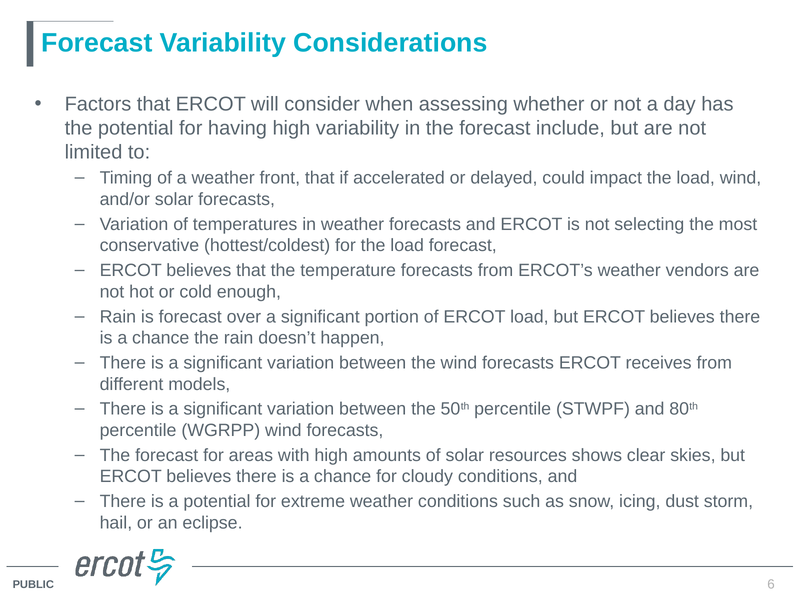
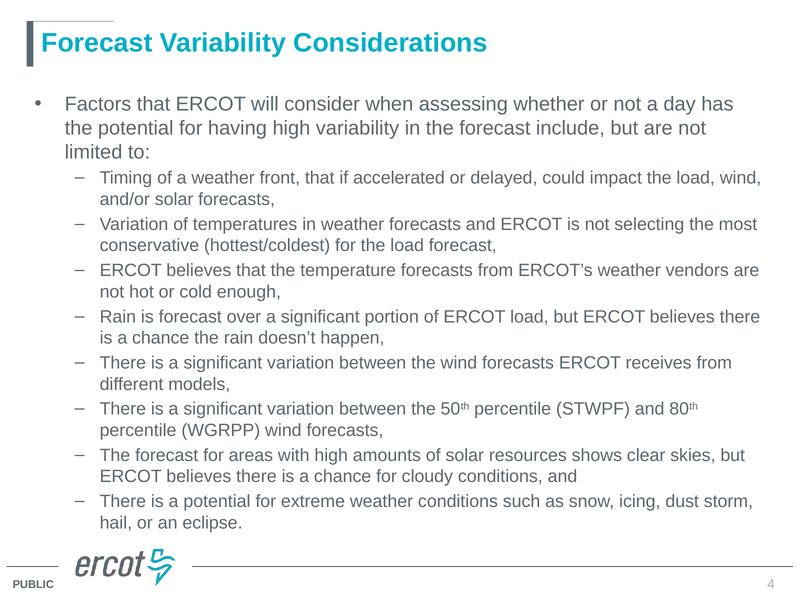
6: 6 -> 4 (771, 585)
